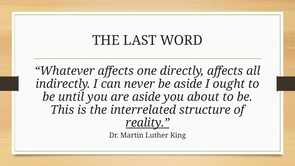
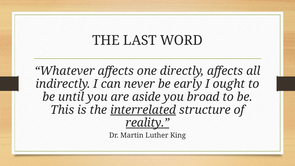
be aside: aside -> early (188, 84)
about: about -> broad (203, 97)
interrelated underline: none -> present (143, 110)
